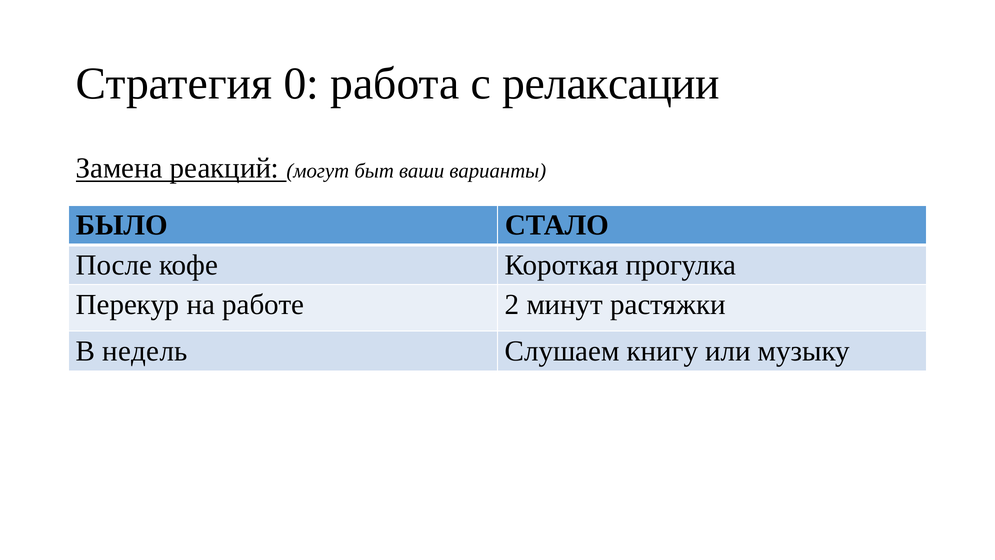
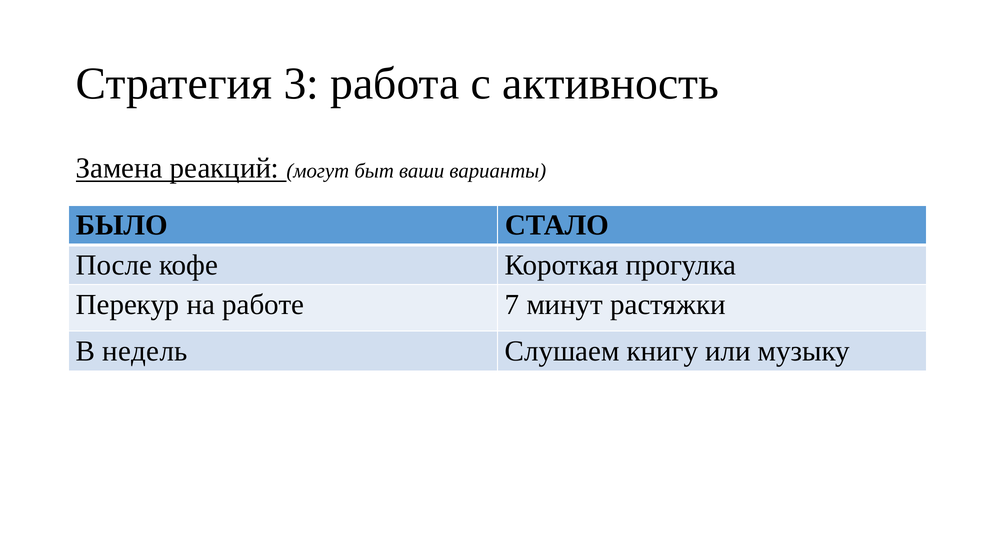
0: 0 -> 3 (301, 84)
релаксации: релаксации -> активность (611, 84)
2: 2 -> 7 (512, 304)
